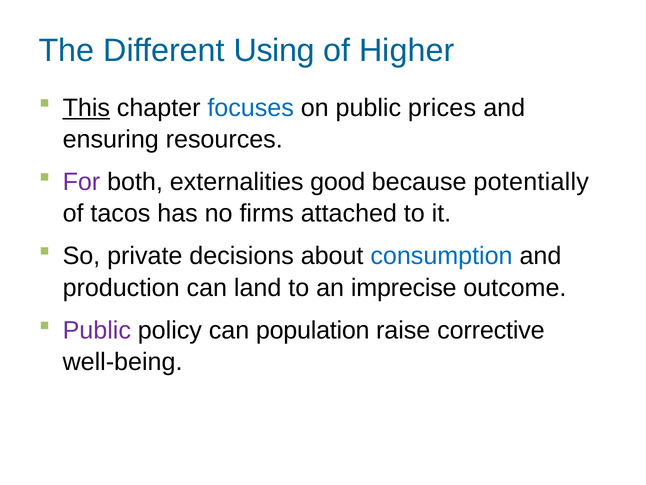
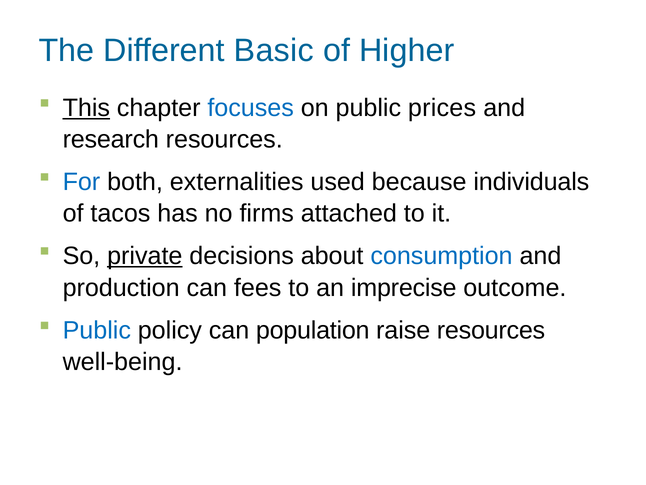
Using: Using -> Basic (274, 51)
ensuring: ensuring -> research (111, 139)
For colour: purple -> blue (81, 182)
good: good -> used (338, 182)
potentially: potentially -> individuals (531, 182)
private underline: none -> present (145, 256)
land: land -> fees (258, 288)
Public colour: purple -> blue (97, 330)
raise corrective: corrective -> resources (491, 330)
